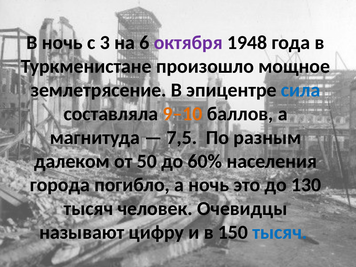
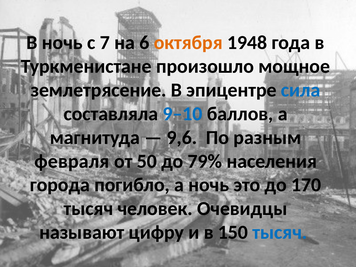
3: 3 -> 7 (105, 43)
октября colour: purple -> orange (188, 43)
9–10 colour: orange -> blue (182, 114)
7,5: 7,5 -> 9,6 (182, 137)
далеком: далеком -> февраля (72, 161)
60%: 60% -> 79% (205, 161)
130: 130 -> 170 (306, 185)
